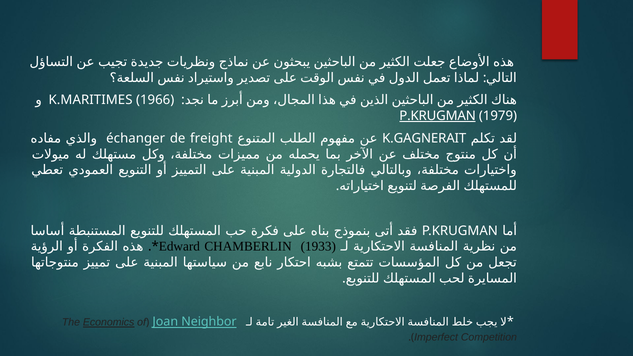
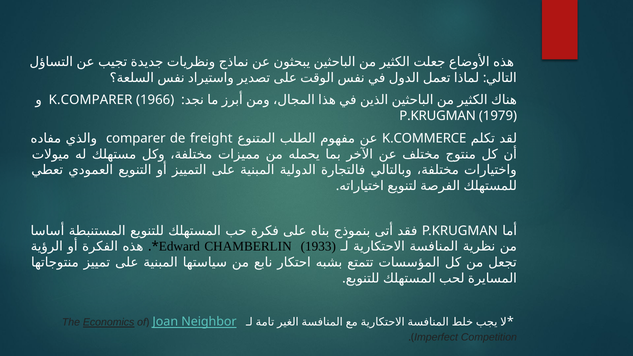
K.MARITIMES: K.MARITIMES -> K.COMPARER (91, 100)
P.KRUGMAN underline: present -> none (438, 116)
échanger: échanger -> comparer (136, 138)
K.GAGNERAIT: K.GAGNERAIT -> K.COMMERCE (424, 138)
